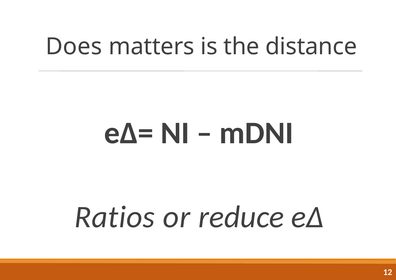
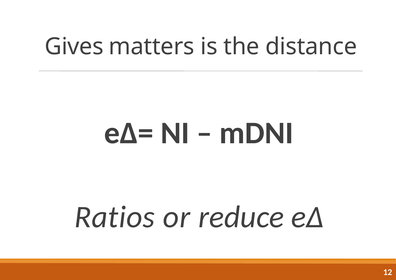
Does: Does -> Gives (74, 46)
